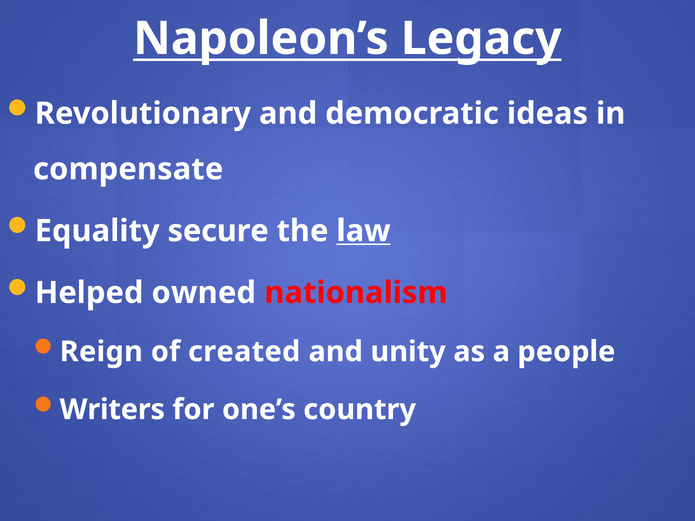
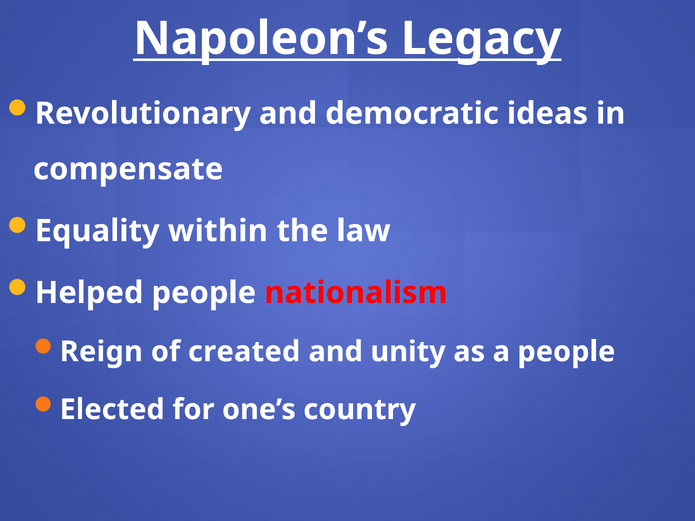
secure: secure -> within (218, 231)
law underline: present -> none (364, 231)
Helped owned: owned -> people (204, 293)
Writers: Writers -> Elected (112, 410)
